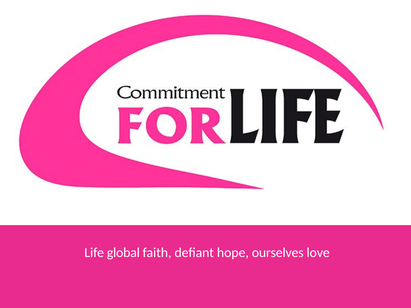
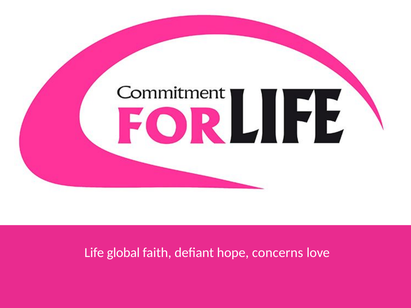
ourselves: ourselves -> concerns (278, 253)
